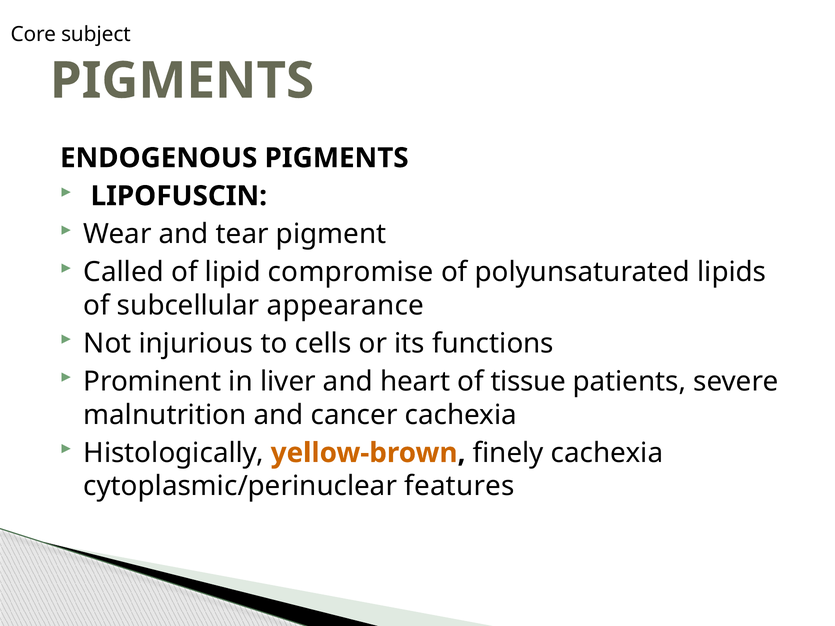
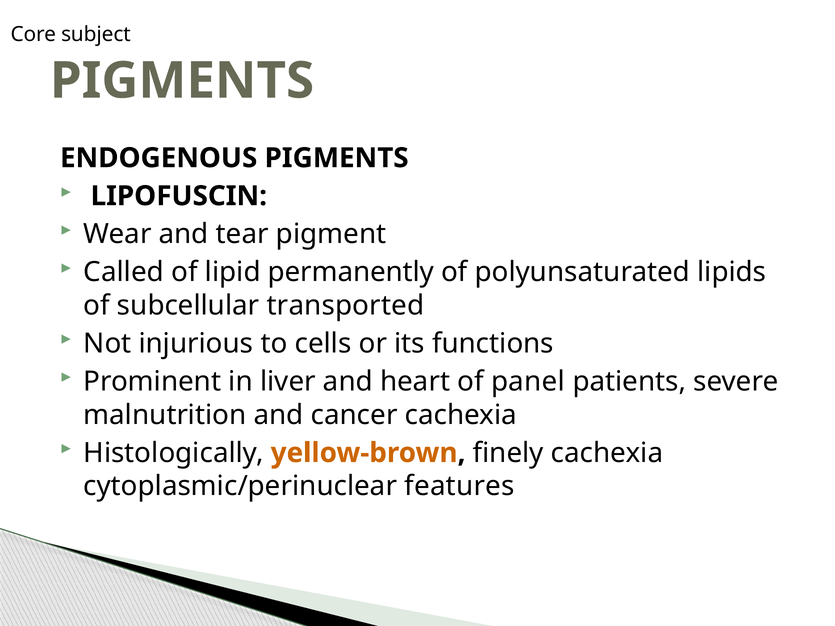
compromise: compromise -> permanently (351, 272)
appearance: appearance -> transported (345, 306)
tissue: tissue -> panel (528, 382)
